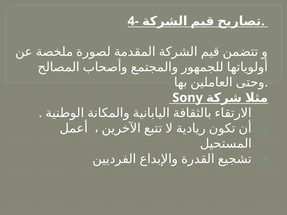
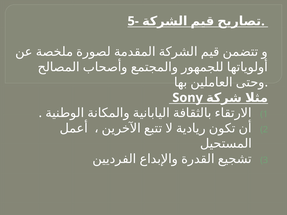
4-: 4- -> 5- (133, 21)
